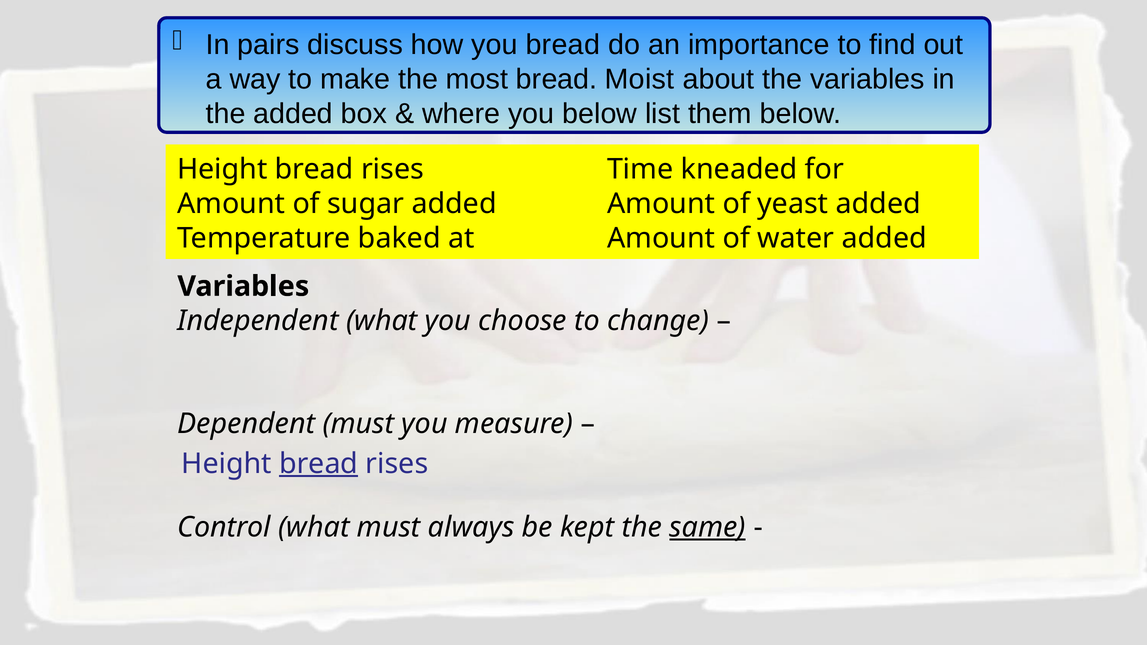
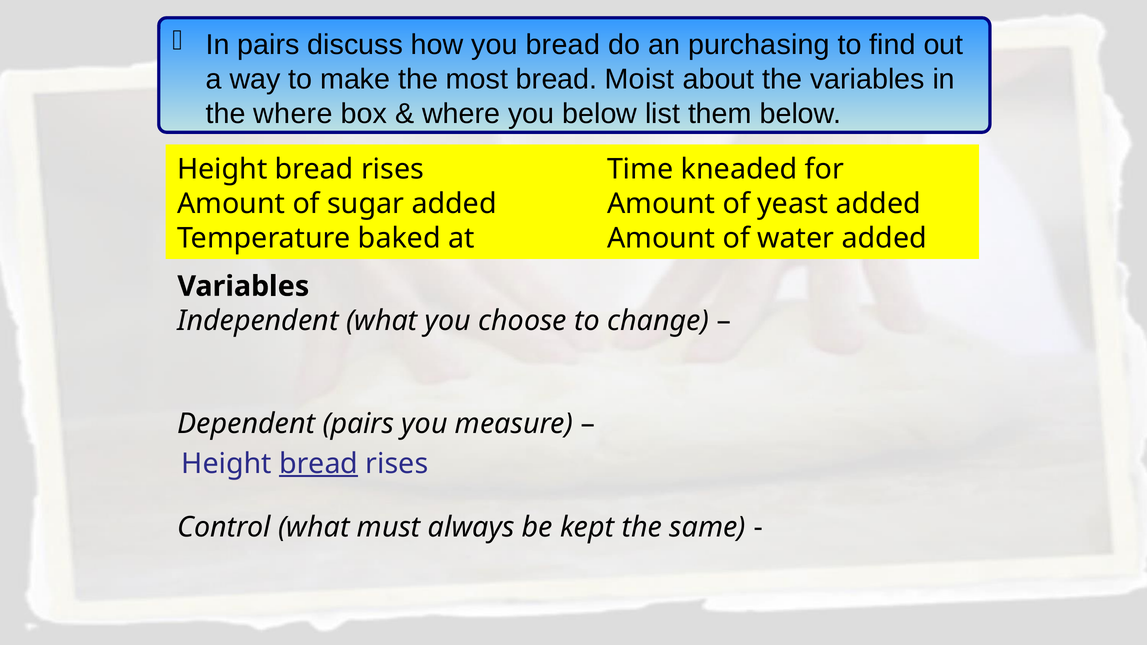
importance: importance -> purchasing (759, 45)
the added: added -> where (293, 114)
Dependent must: must -> pairs (358, 424)
same underline: present -> none (708, 527)
